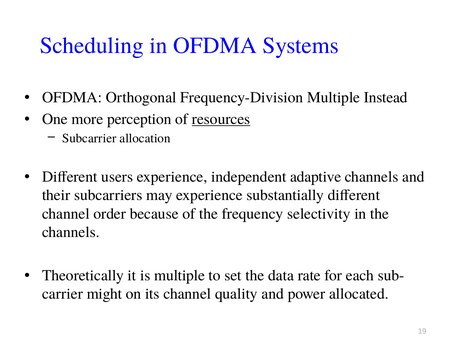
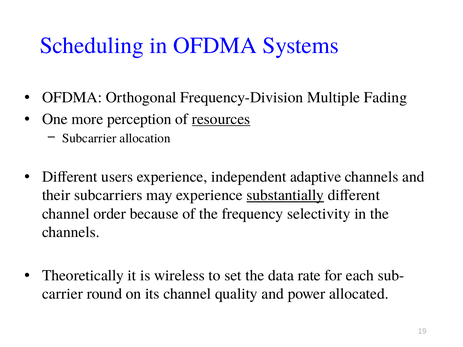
Instead: Instead -> Fading (386, 98)
substantially underline: none -> present (285, 195)
is multiple: multiple -> wireless (179, 276)
might: might -> round (104, 294)
